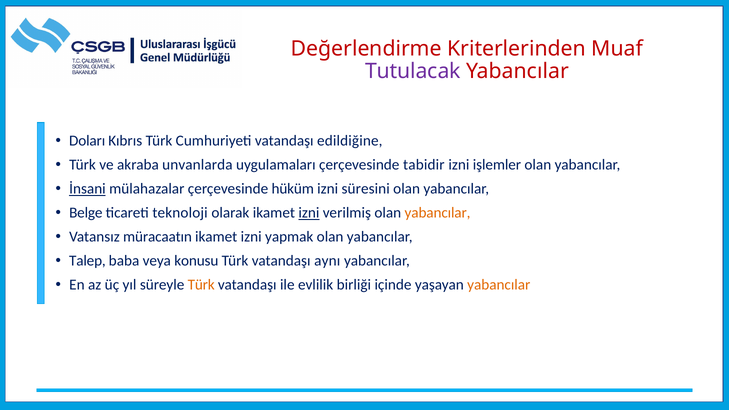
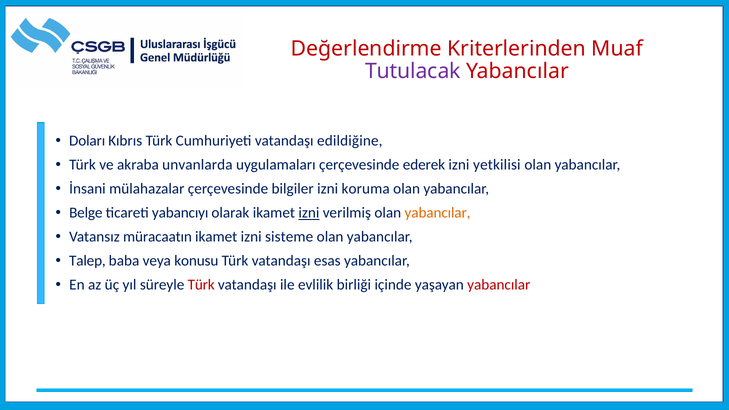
tabidir: tabidir -> ederek (424, 165)
işlemler: işlemler -> yetkilisi (497, 165)
İnsani underline: present -> none (87, 189)
hüküm: hüküm -> bilgiler (293, 189)
süresini: süresini -> koruma (366, 189)
teknoloji: teknoloji -> yabancıyı (180, 213)
yapmak: yapmak -> sisteme (289, 237)
aynı: aynı -> esas (327, 261)
Türk colour: orange -> red (201, 285)
yabancılar colour: orange -> red (499, 285)
